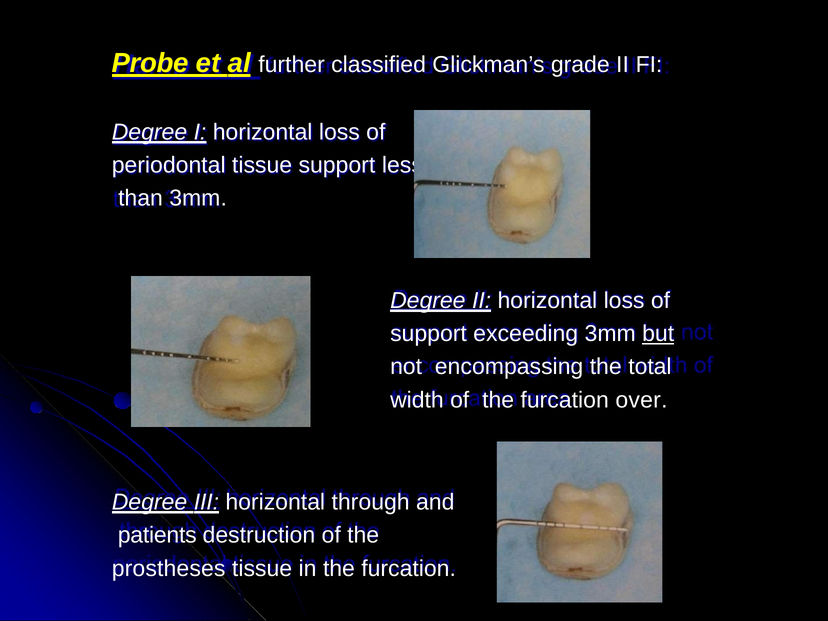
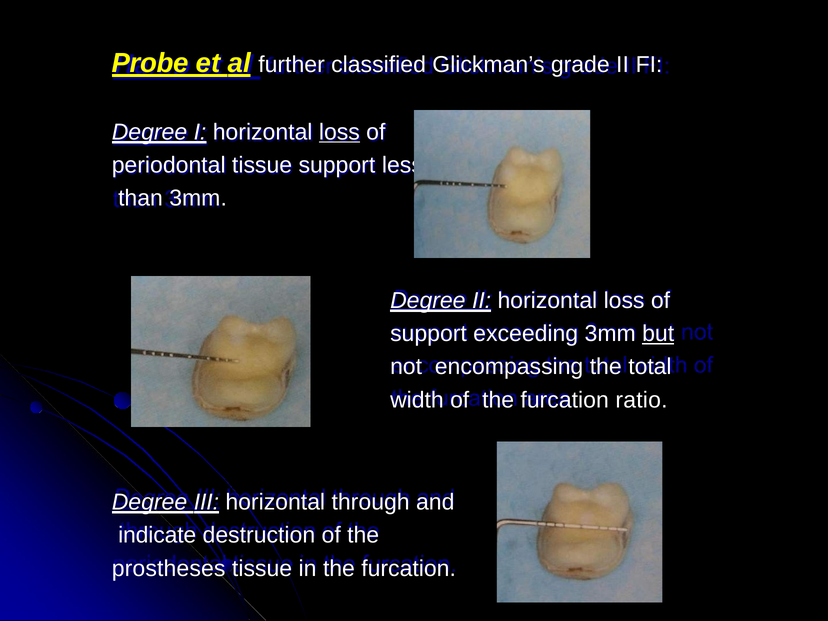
loss underline: none -> present (339, 132)
over: over -> ratio (641, 400)
patients: patients -> indicate (157, 535)
